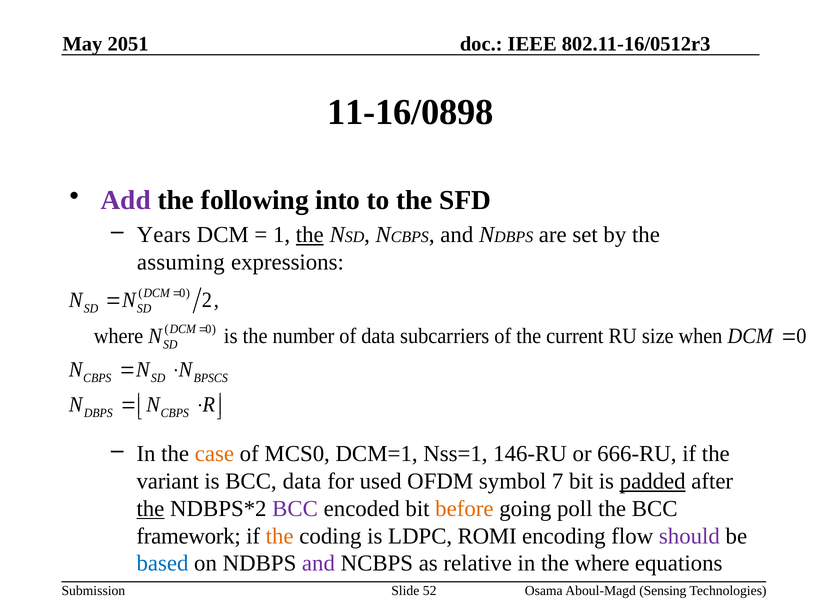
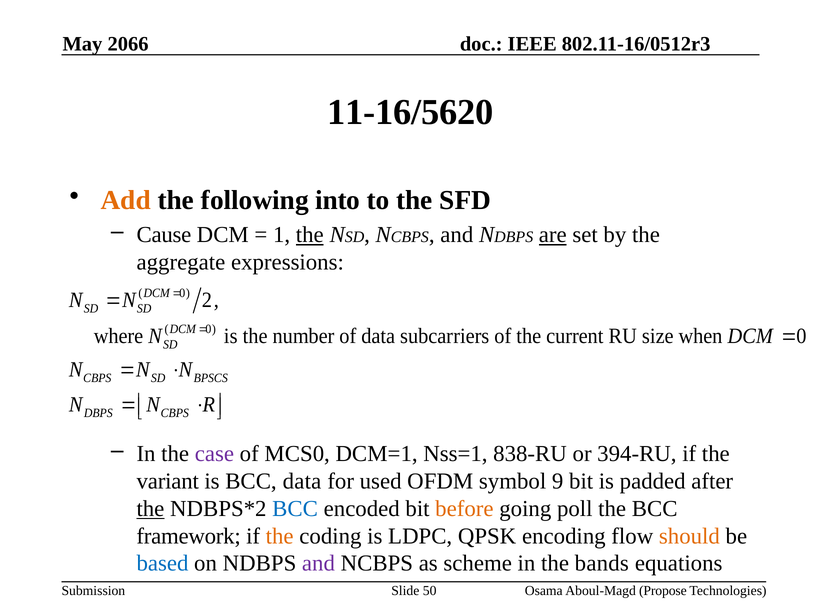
2051: 2051 -> 2066 (128, 44)
11-16/0898: 11-16/0898 -> 11-16/5620 (410, 112)
Add colour: purple -> orange (126, 200)
Years: Years -> Cause (164, 235)
are underline: none -> present (553, 235)
assuming: assuming -> aggregate (181, 262)
case colour: orange -> purple (214, 454)
146-RU: 146-RU -> 838-RU (530, 454)
666-RU: 666-RU -> 394-RU (637, 454)
7: 7 -> 9 (558, 481)
padded underline: present -> none (653, 481)
BCC colour: purple -> blue (295, 508)
ROMI: ROMI -> QPSK (487, 536)
should colour: purple -> orange (689, 536)
relative: relative -> scheme (478, 563)
the where: where -> bands (602, 563)
52: 52 -> 50 (430, 591)
Sensing: Sensing -> Propose (663, 591)
